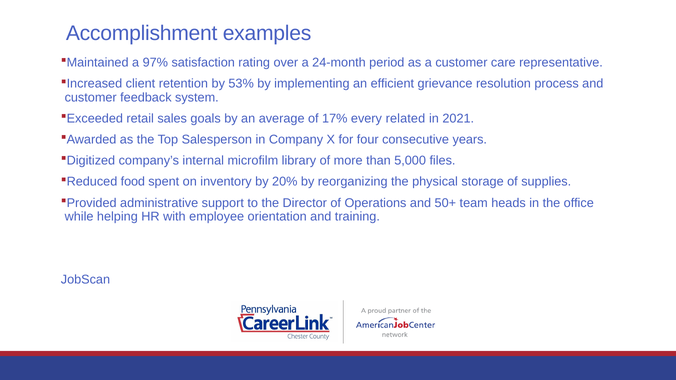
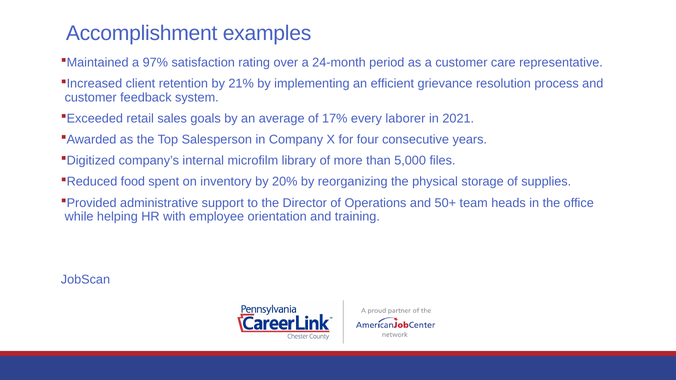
53%: 53% -> 21% (241, 84)
related: related -> laborer (405, 119)
